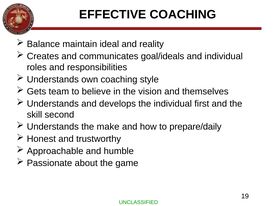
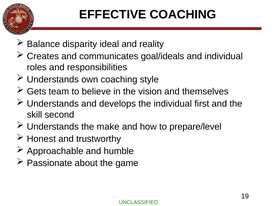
maintain: maintain -> disparity (80, 44)
prepare/daily: prepare/daily -> prepare/level (195, 127)
